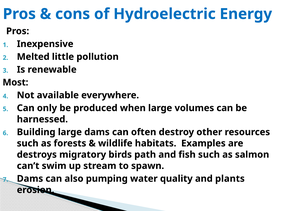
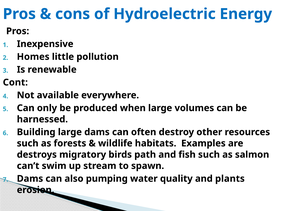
Melted: Melted -> Homes (33, 57)
Most: Most -> Cont (15, 82)
